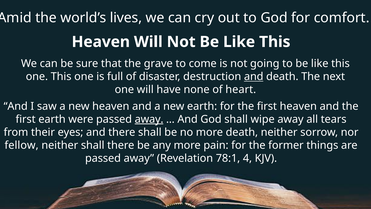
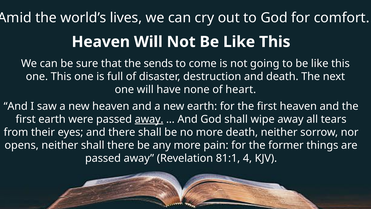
grave: grave -> sends (158, 63)
and underline: present -> none (254, 76)
fellow: fellow -> opens (22, 145)
78:1: 78:1 -> 81:1 (228, 158)
